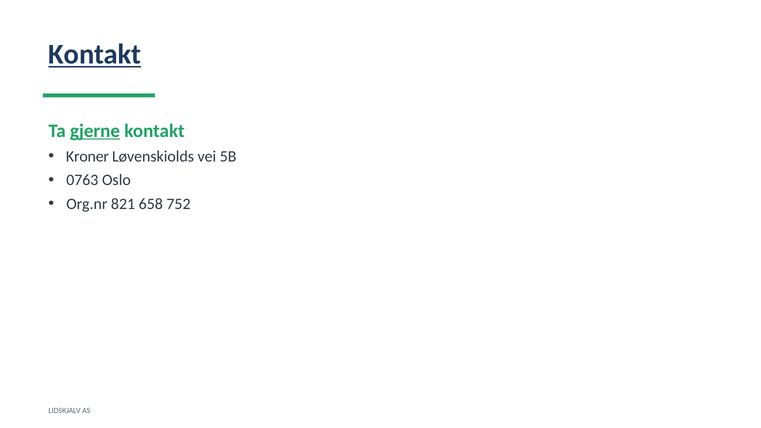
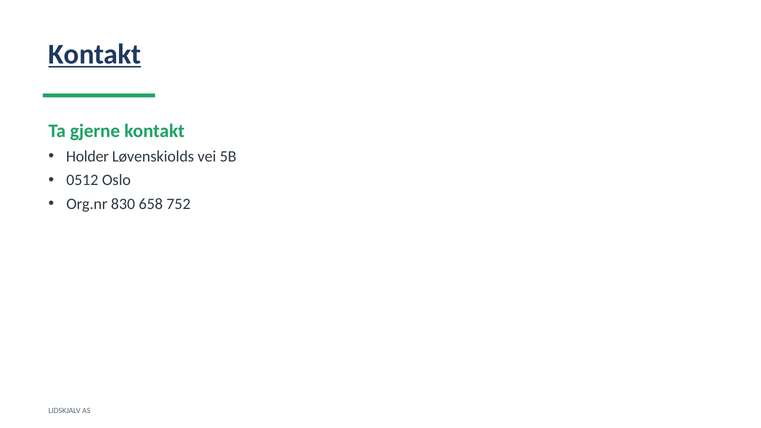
gjerne underline: present -> none (95, 131)
Kroner: Kroner -> Holder (87, 156)
0763: 0763 -> 0512 (82, 180)
821: 821 -> 830 (123, 204)
